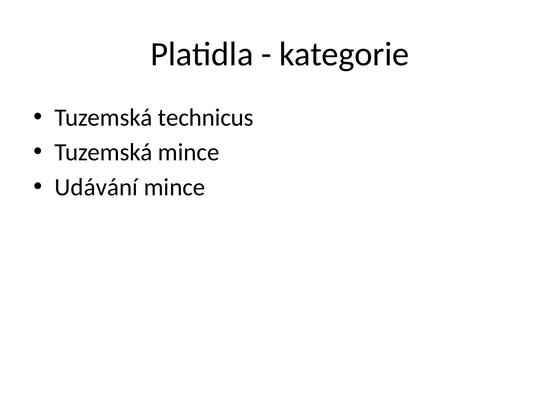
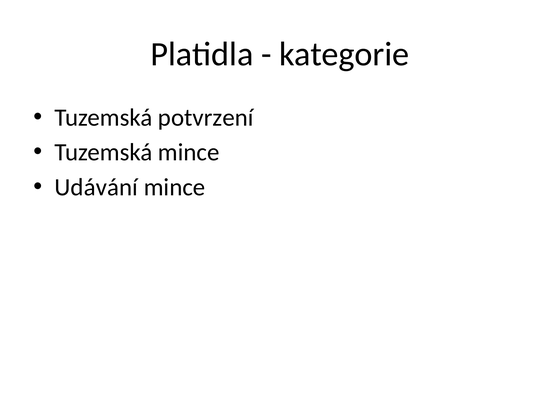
technicus: technicus -> potvrzení (206, 117)
